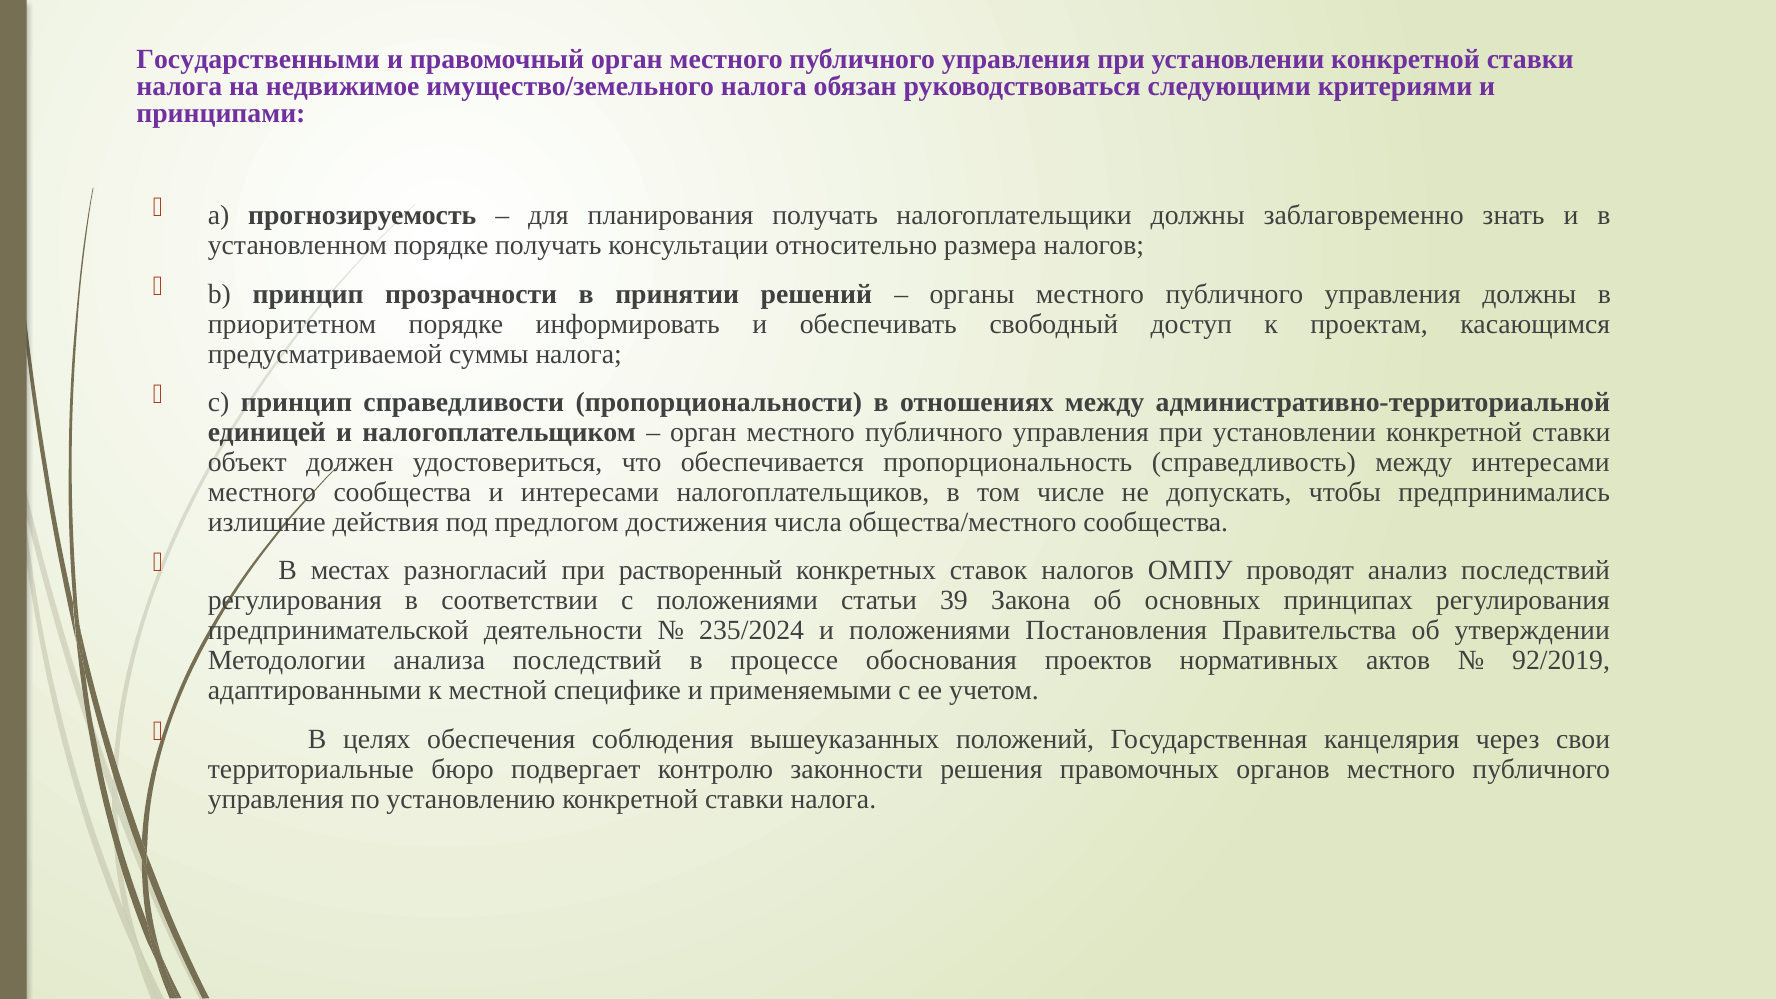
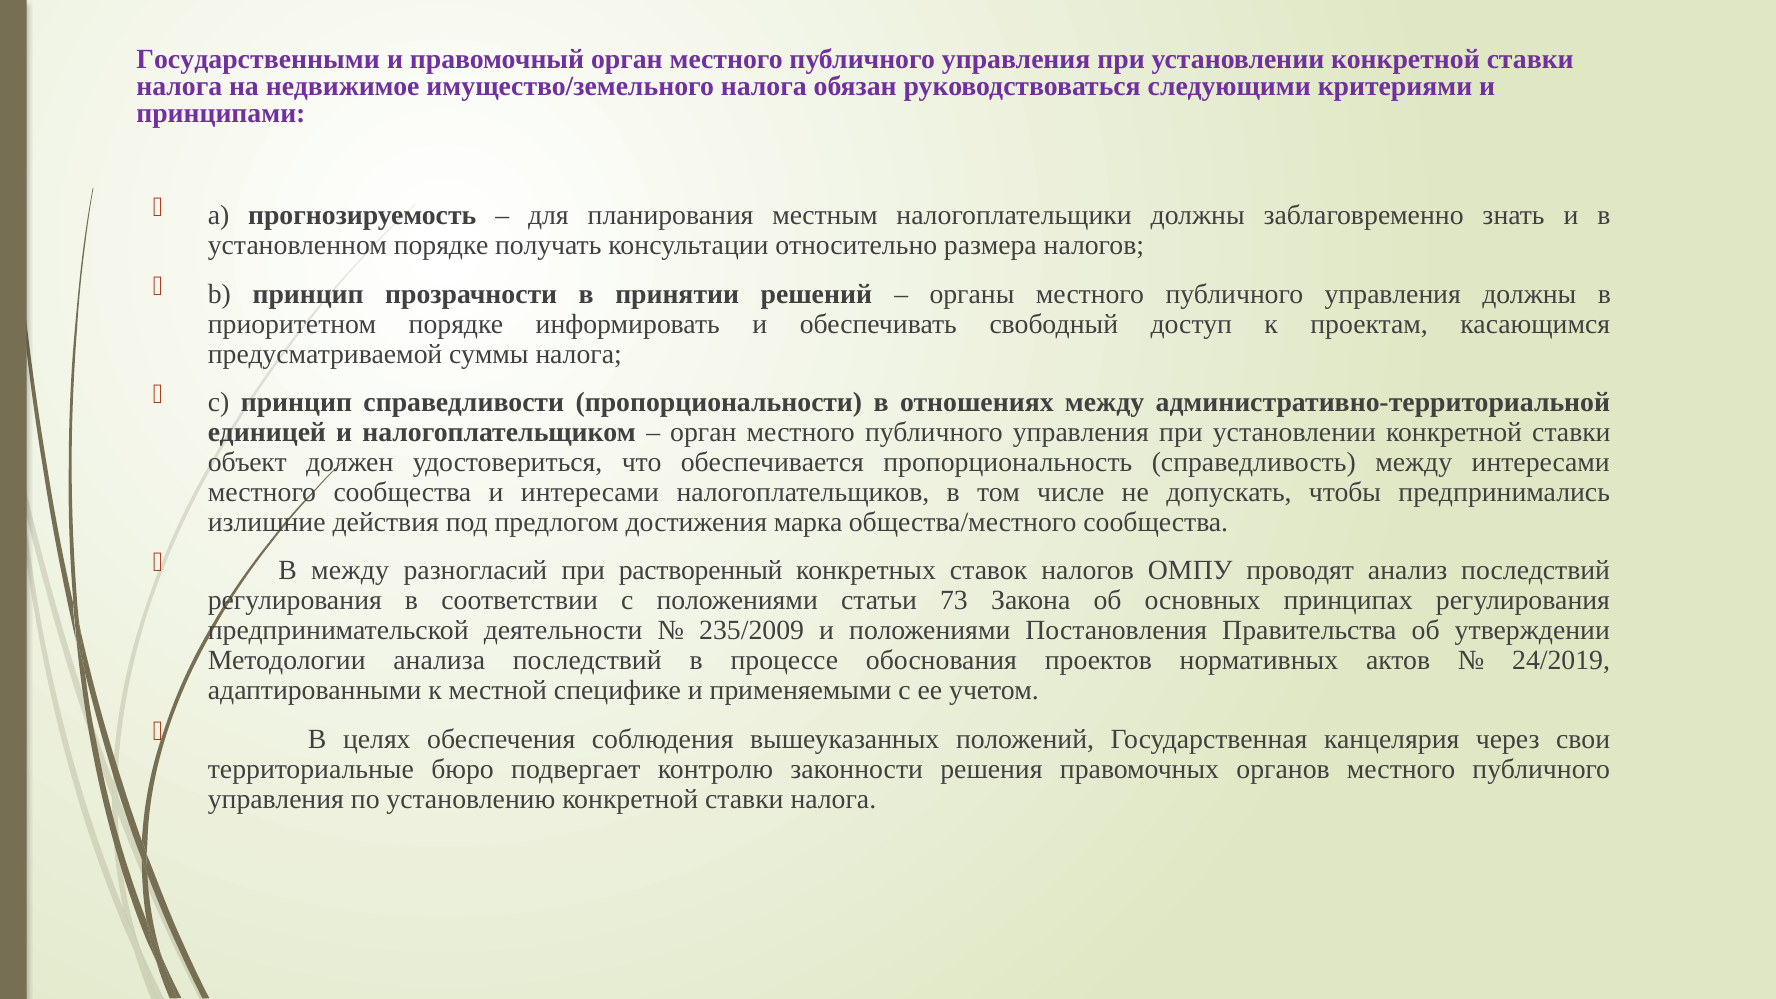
планирования получать: получать -> местным (825, 216)
числа: числа -> марка (808, 522)
В местах: местах -> между (350, 571)
39: 39 -> 73 (954, 601)
235/2024: 235/2024 -> 235/2009 (752, 631)
92/2019: 92/2019 -> 24/2019 (1561, 661)
